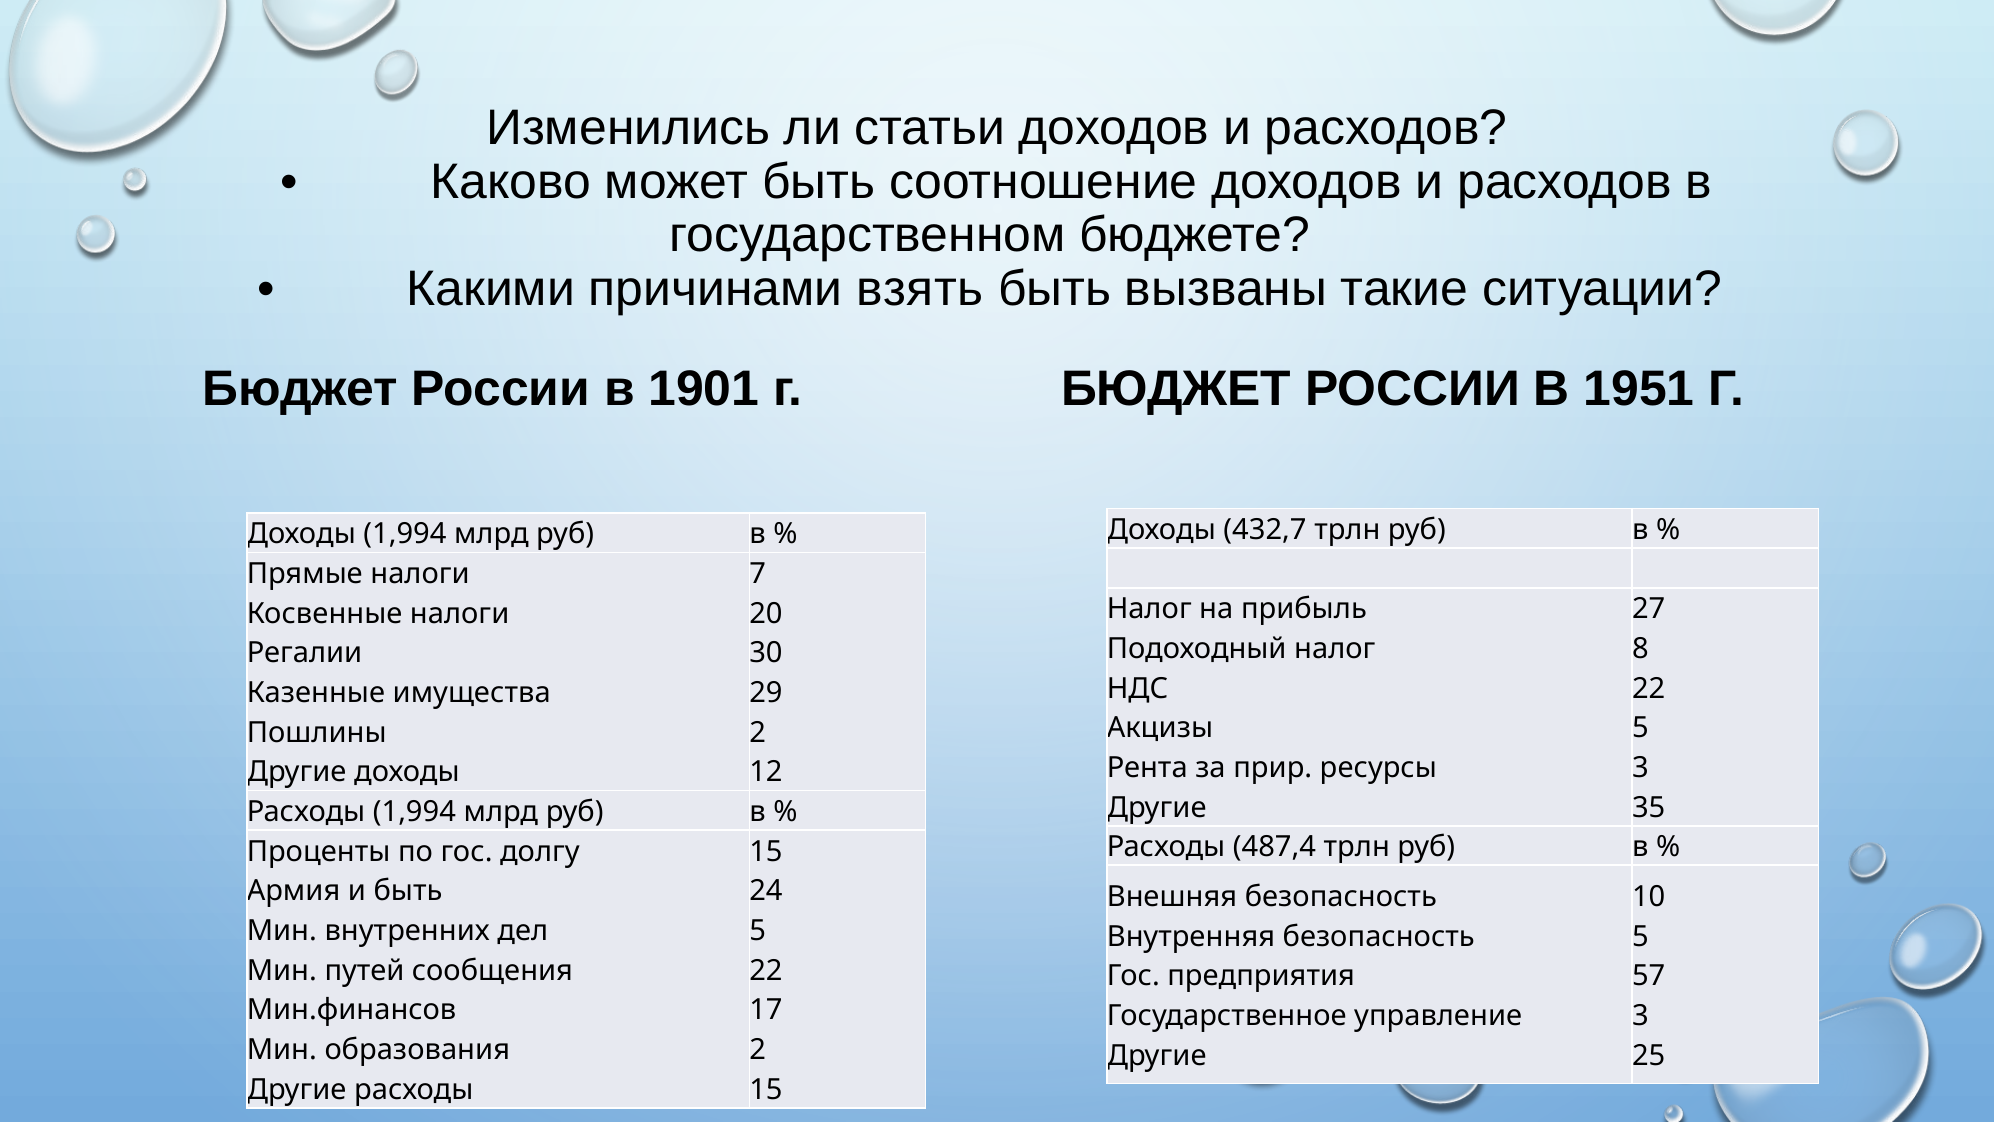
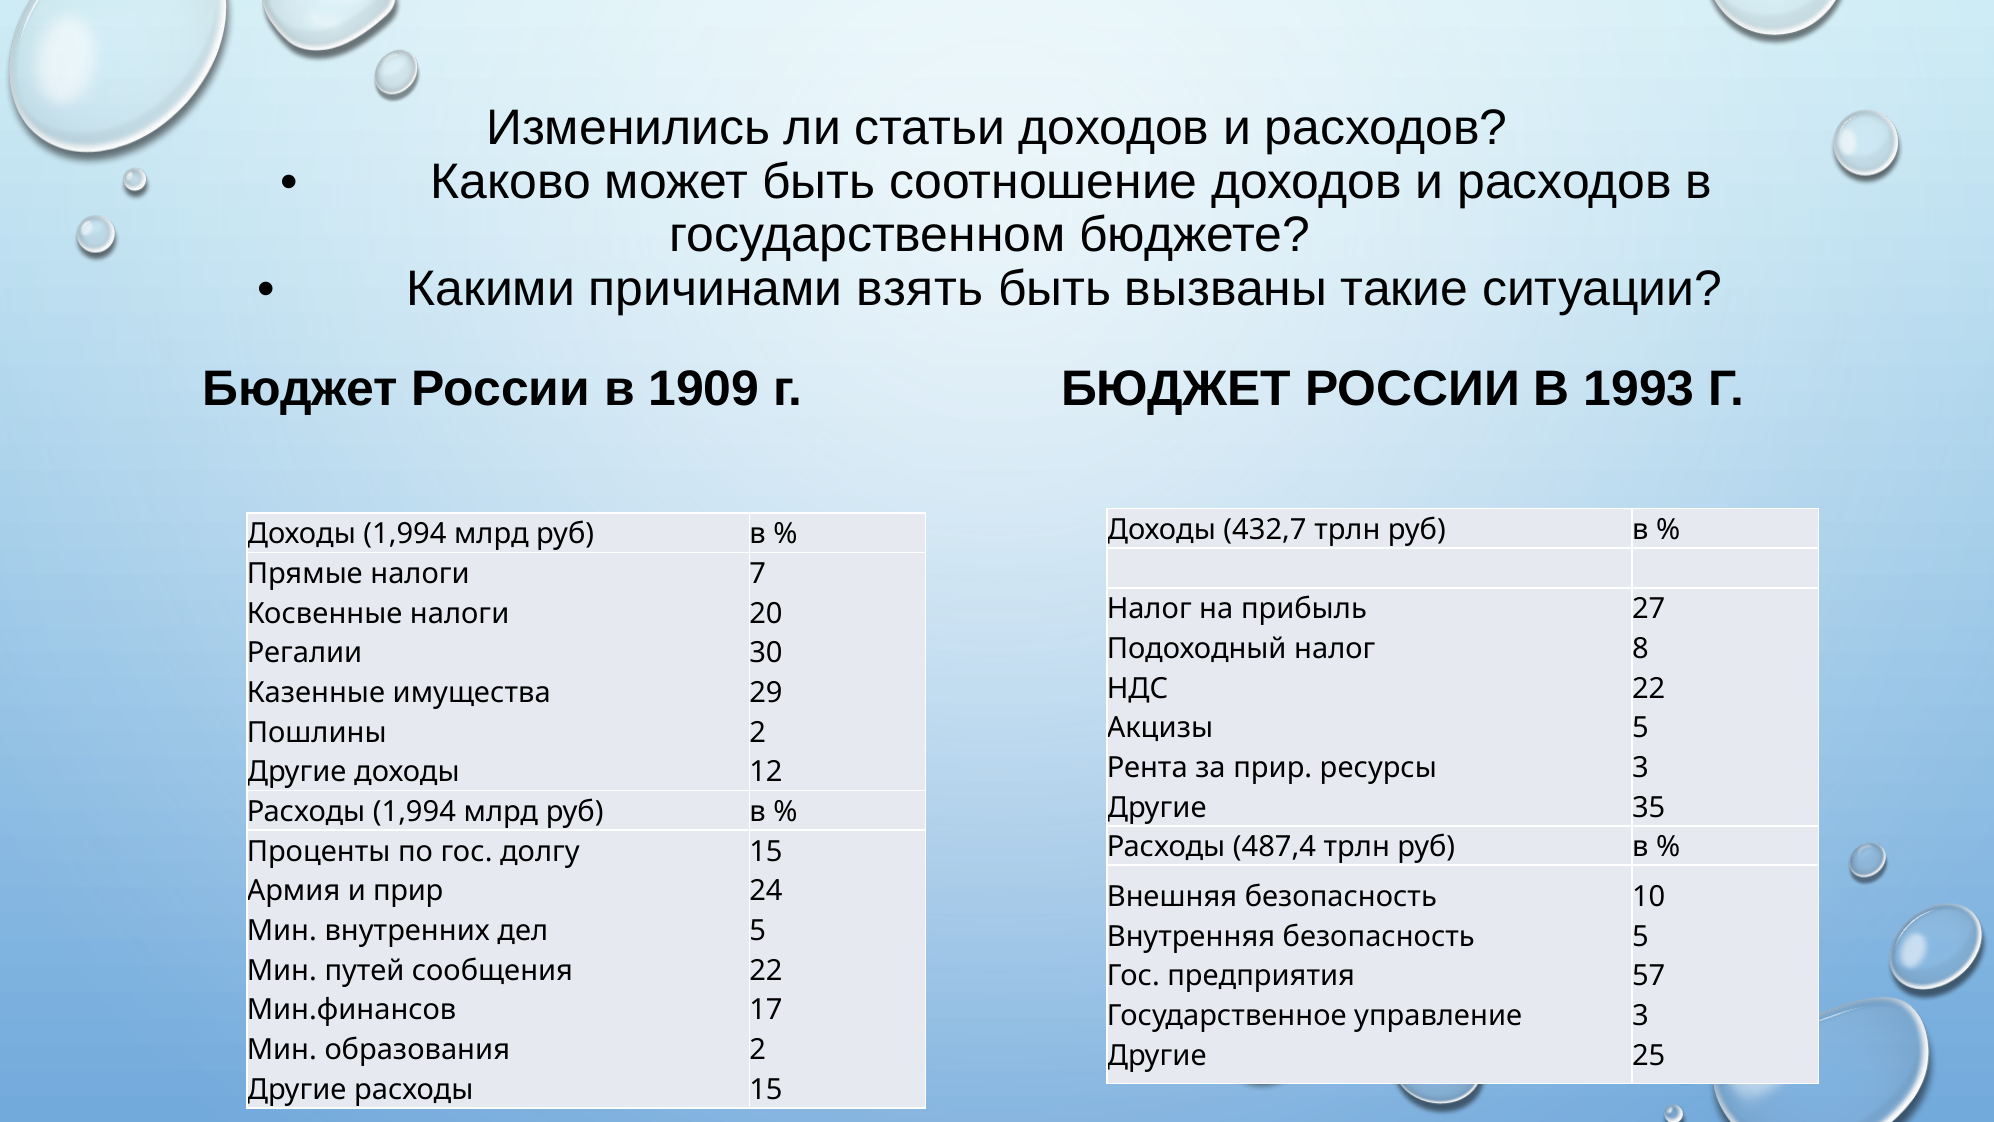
1901: 1901 -> 1909 (704, 389)
1951: 1951 -> 1993 (1639, 389)
и быть: быть -> прир (408, 891)
